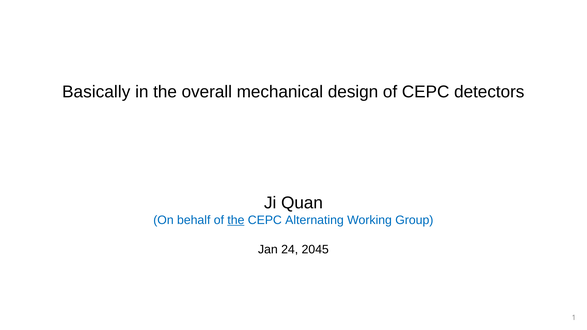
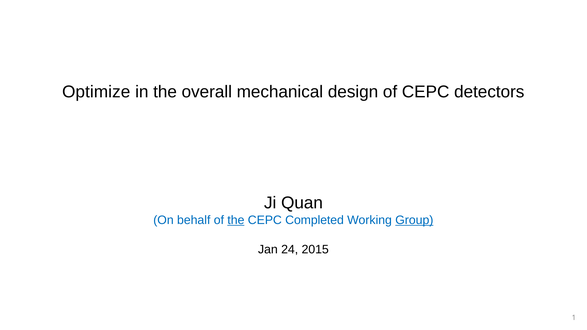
Basically: Basically -> Optimize (96, 92)
Alternating: Alternating -> Completed (315, 220)
Group underline: none -> present (414, 220)
2045: 2045 -> 2015 (315, 250)
